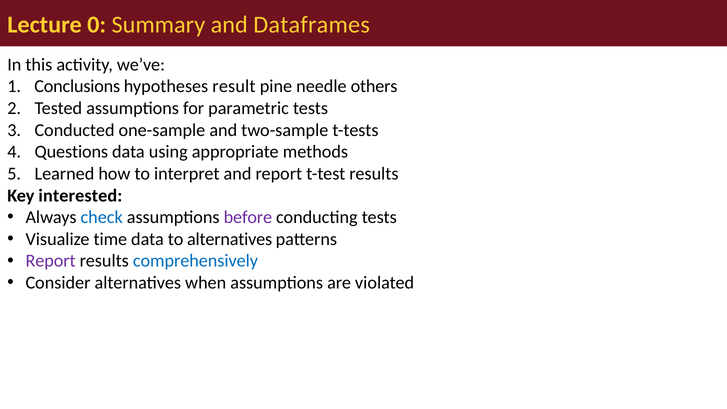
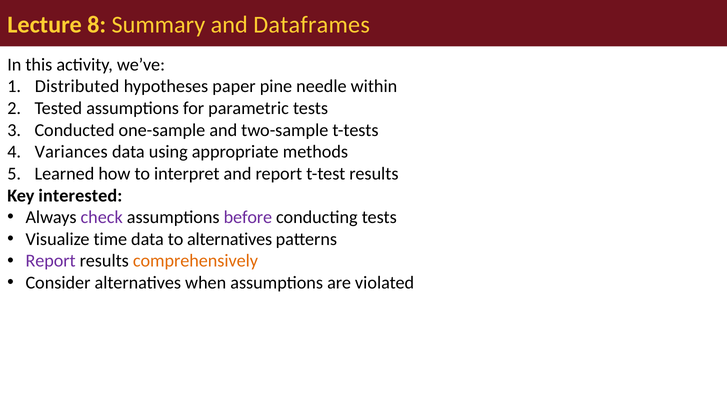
0: 0 -> 8 (97, 25)
Conclusions: Conclusions -> Distributed (77, 86)
result: result -> paper (234, 86)
others: others -> within (374, 86)
Questions: Questions -> Variances (71, 152)
check colour: blue -> purple (102, 217)
comprehensively colour: blue -> orange (195, 261)
